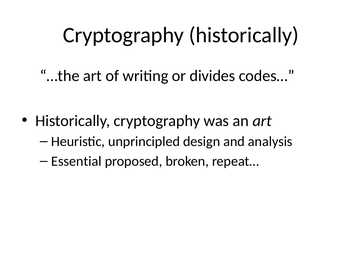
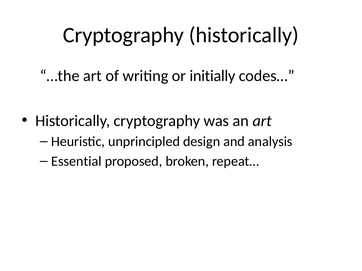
divides: divides -> initially (213, 76)
